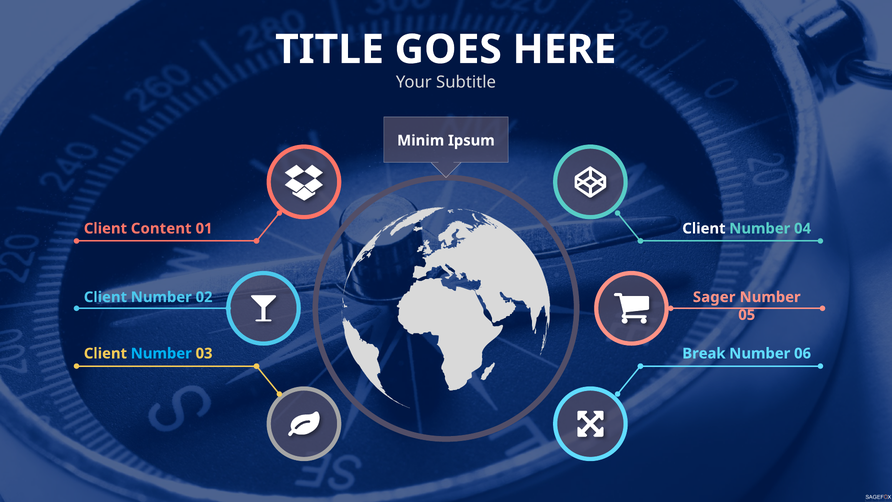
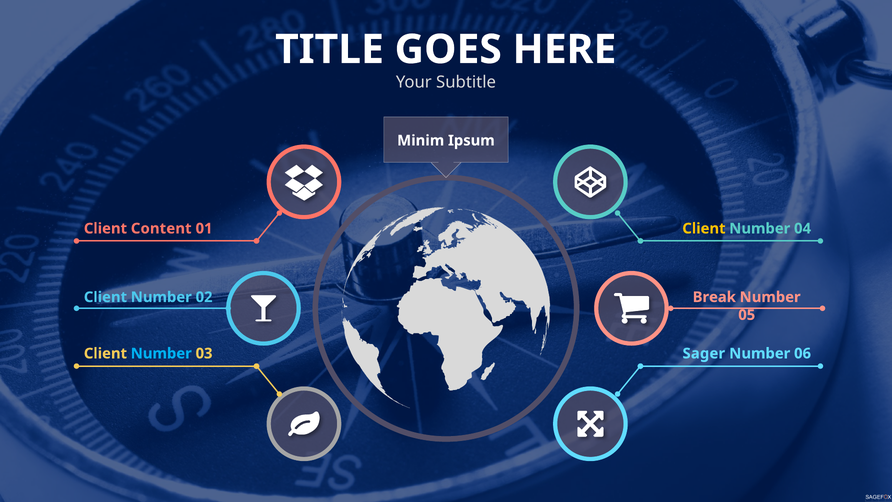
Client colour: white -> yellow (704, 228)
Sager: Sager -> Break (714, 297)
Break: Break -> Sager (704, 353)
